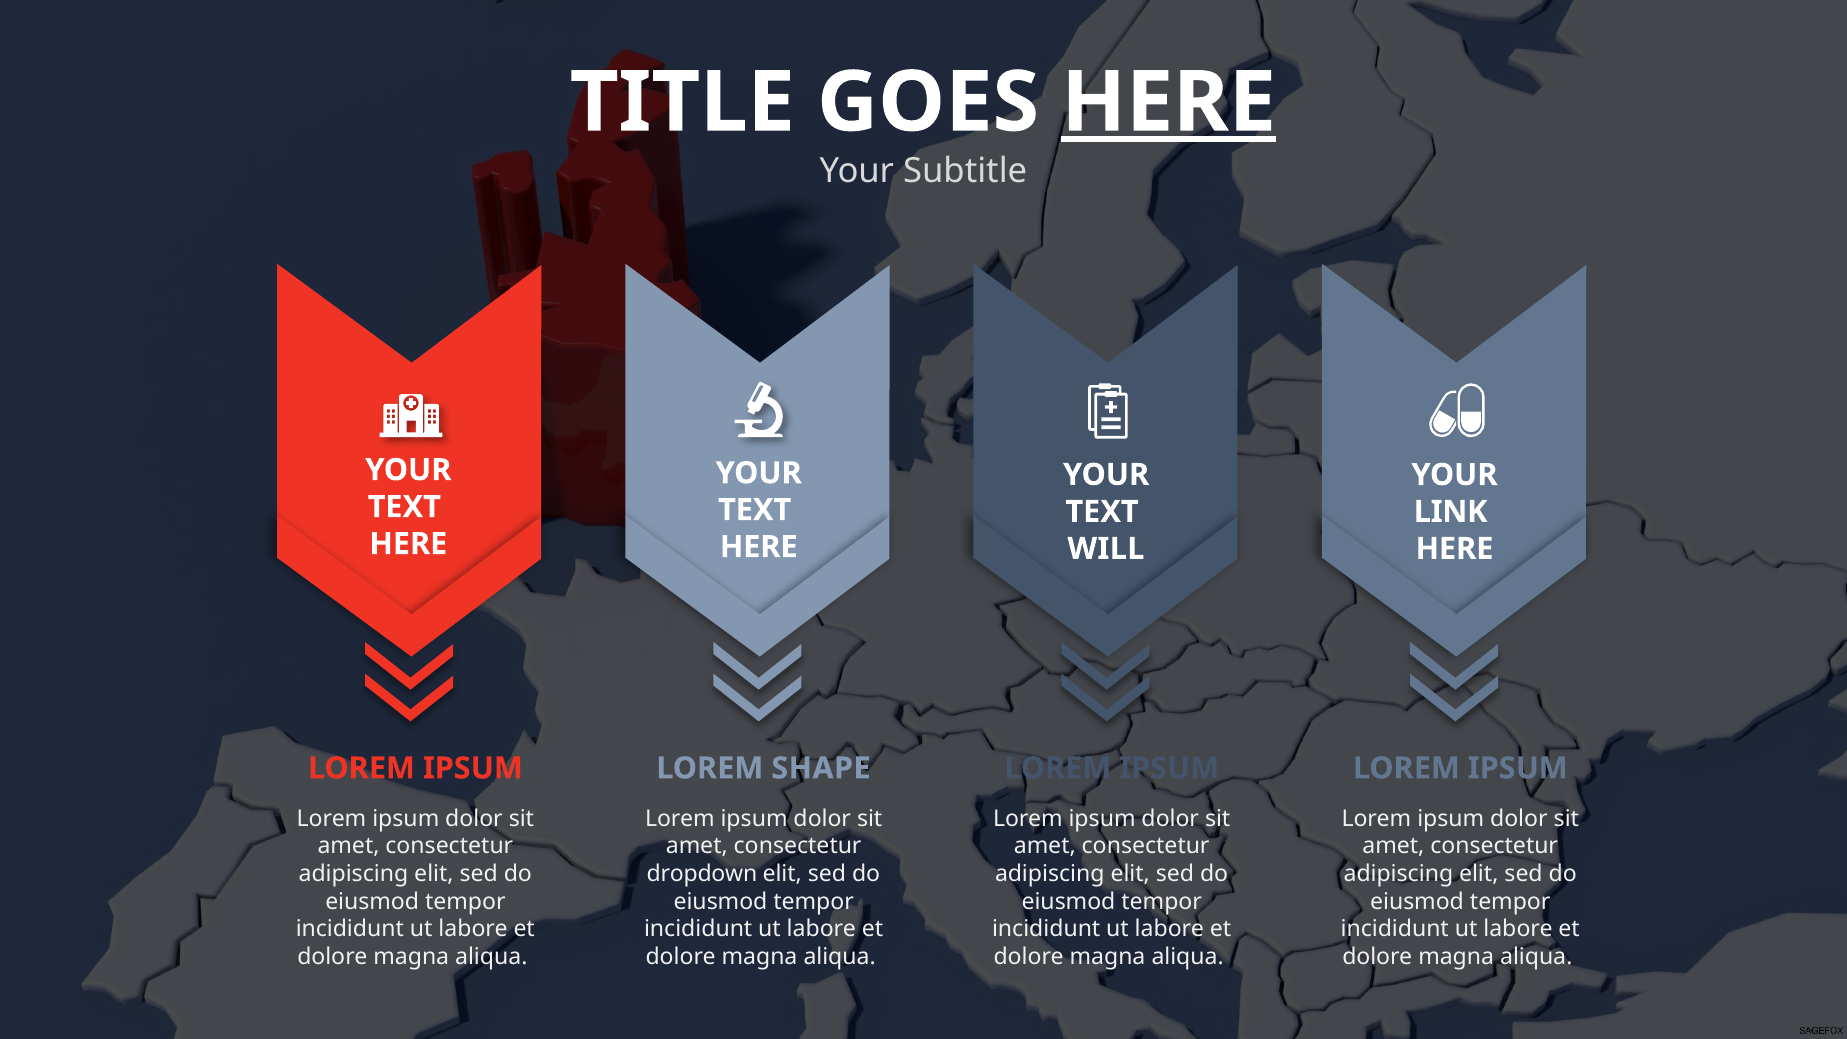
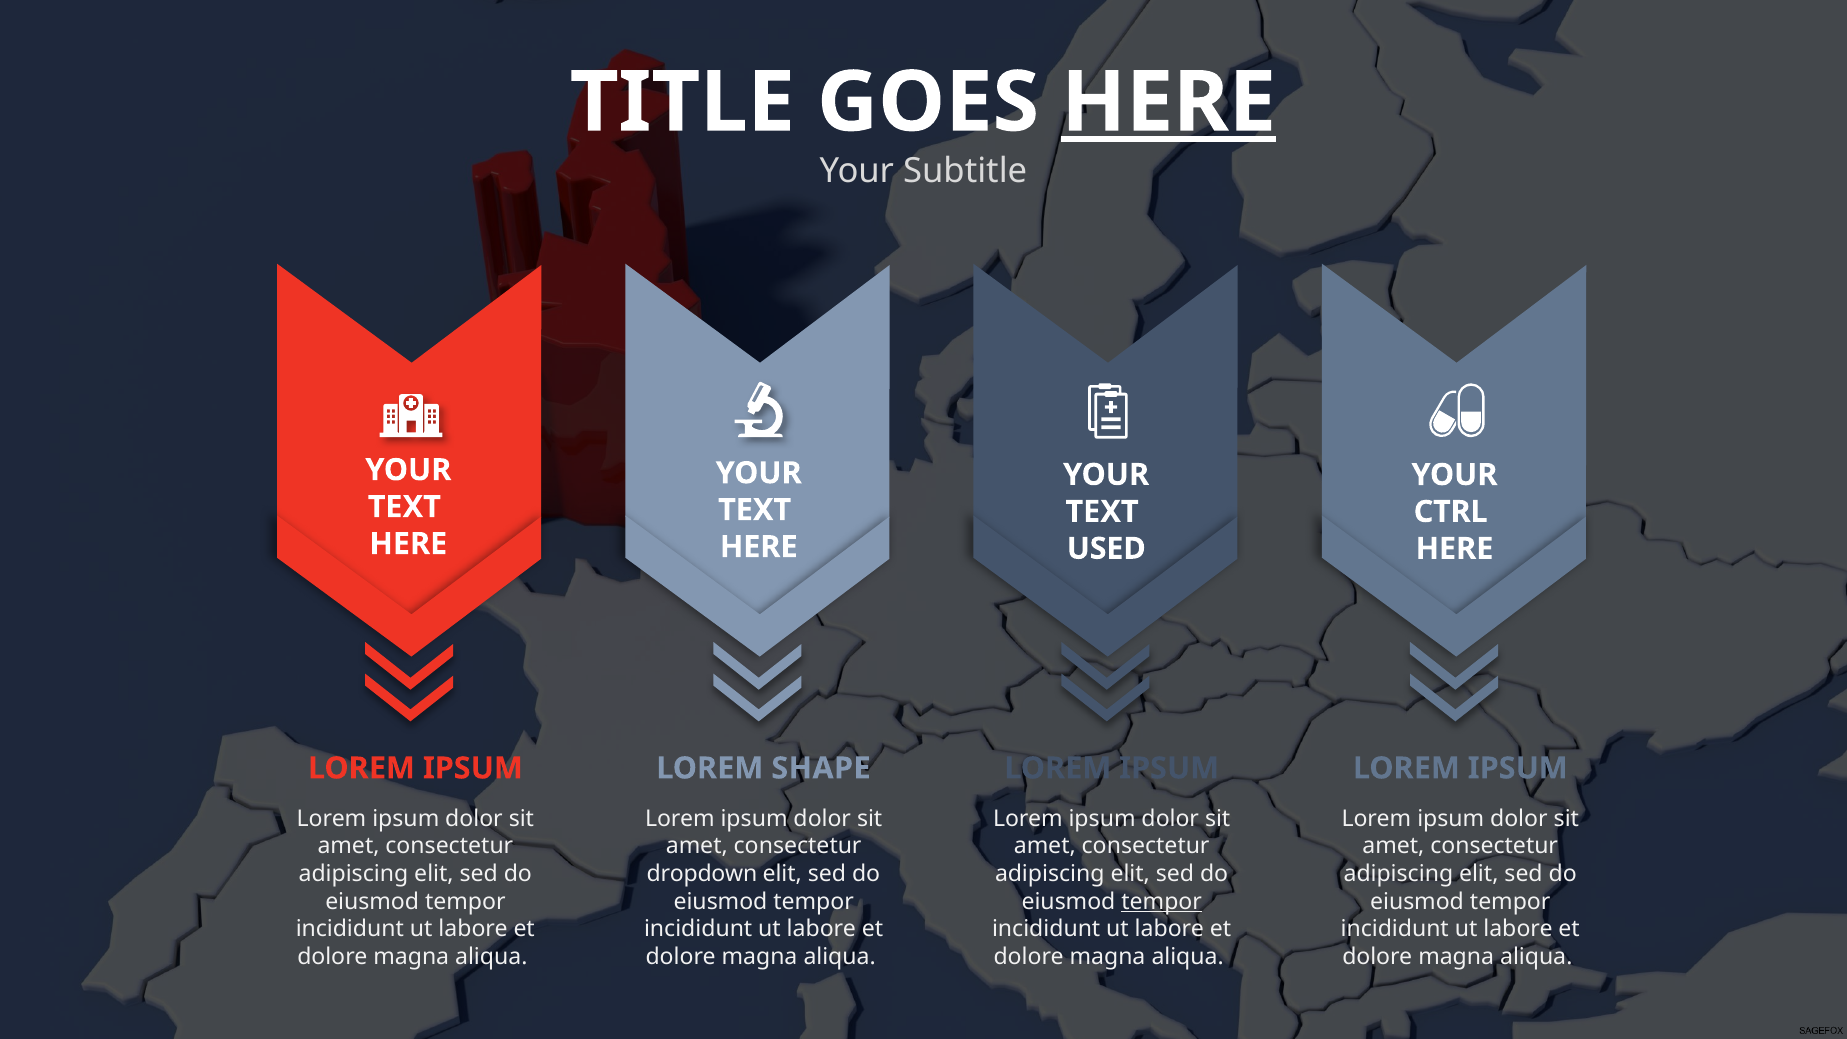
LINK: LINK -> CTRL (1451, 512)
WILL: WILL -> USED (1106, 549)
tempor underline: none -> present (1162, 902)
